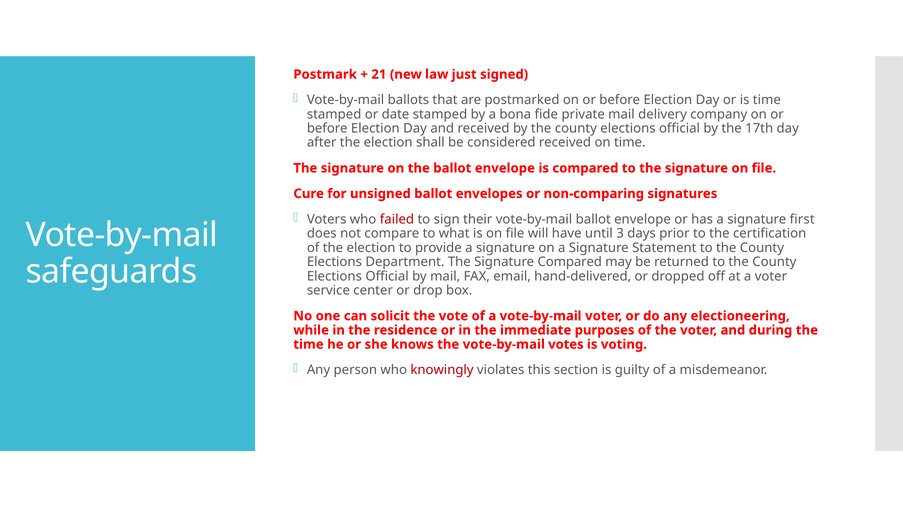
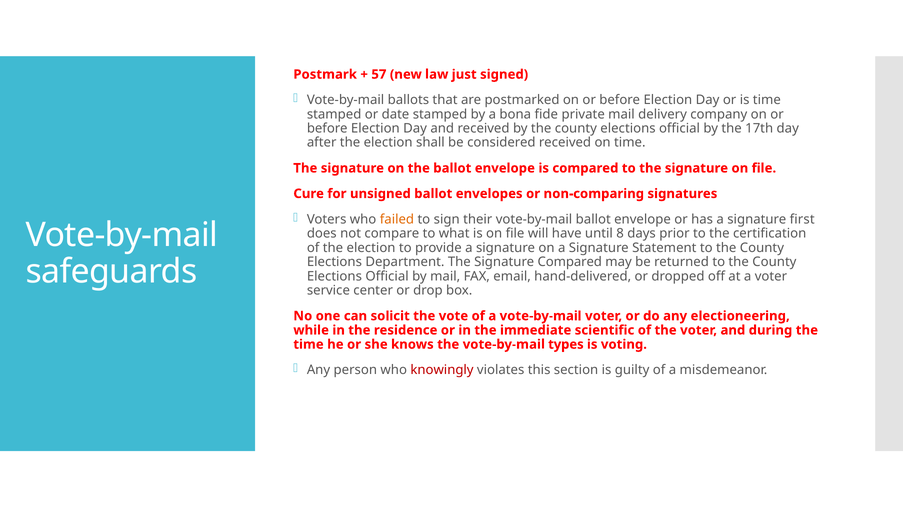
21: 21 -> 57 (379, 74)
failed colour: red -> orange (397, 219)
3: 3 -> 8 (620, 233)
purposes: purposes -> scientific (605, 330)
votes: votes -> types (566, 344)
